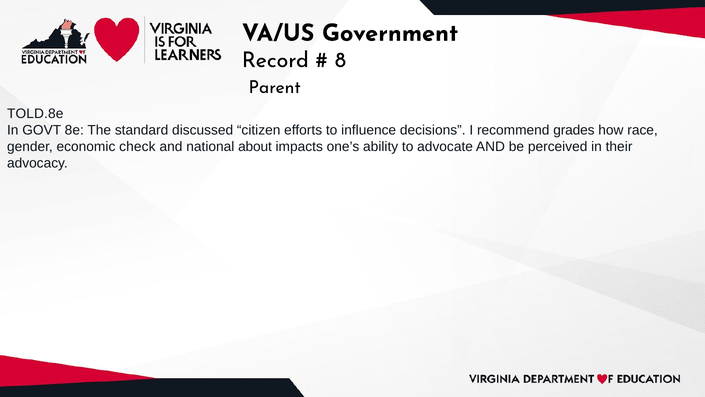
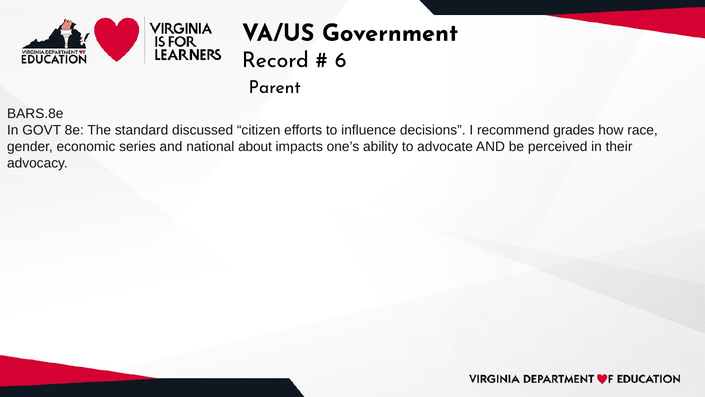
8: 8 -> 6 (341, 60)
TOLD.8e: TOLD.8e -> BARS.8e (35, 114)
check: check -> series (137, 146)
